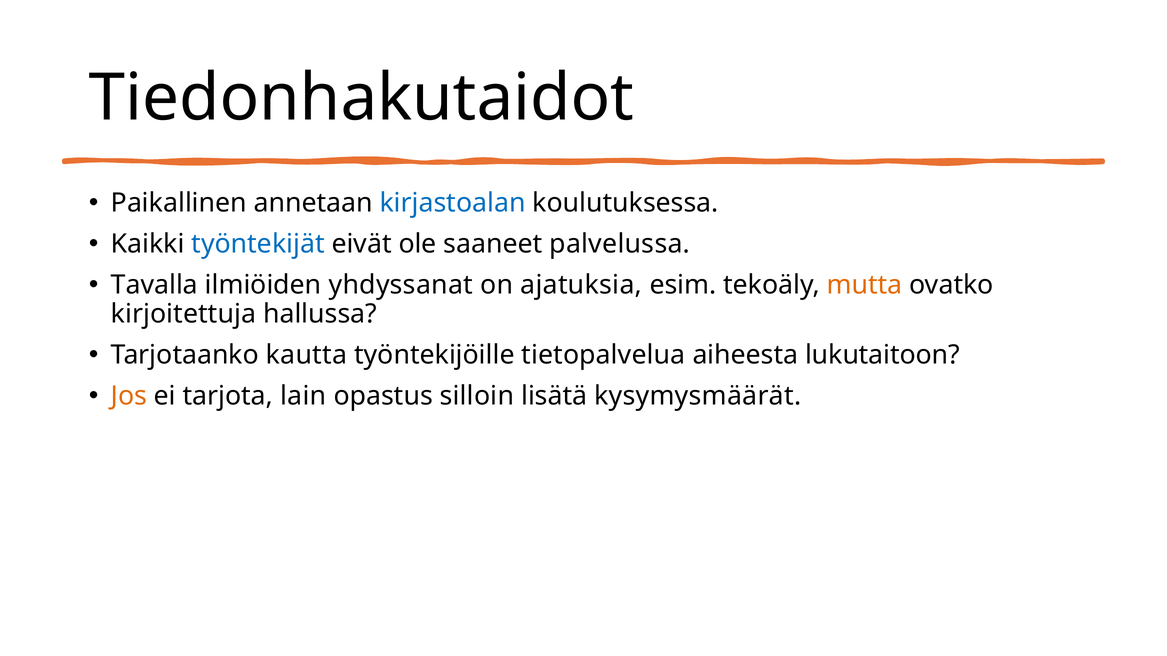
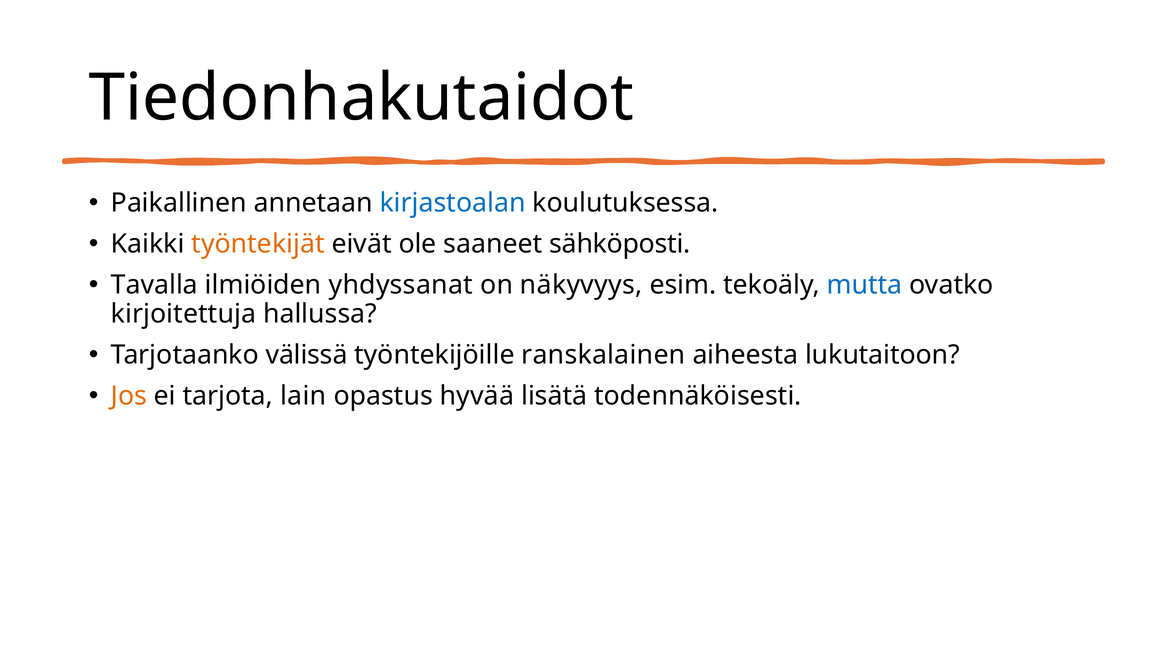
työntekijät colour: blue -> orange (258, 244)
palvelussa: palvelussa -> sähköposti (620, 244)
ajatuksia: ajatuksia -> näkyvyys (581, 285)
mutta colour: orange -> blue (865, 285)
kautta: kautta -> välissä (307, 355)
tietopalvelua: tietopalvelua -> ranskalainen (603, 355)
silloin: silloin -> hyvää (477, 396)
kysymysmäärät: kysymysmäärät -> todennäköisesti (698, 396)
